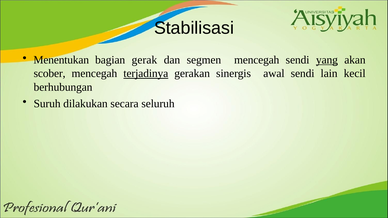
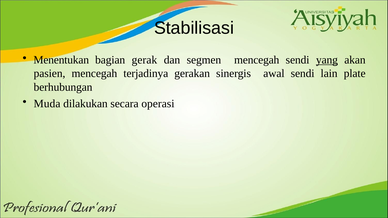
scober: scober -> pasien (50, 74)
terjadinya underline: present -> none (146, 74)
kecil: kecil -> plate (355, 74)
Suruh: Suruh -> Muda (47, 104)
seluruh: seluruh -> operasi (158, 104)
